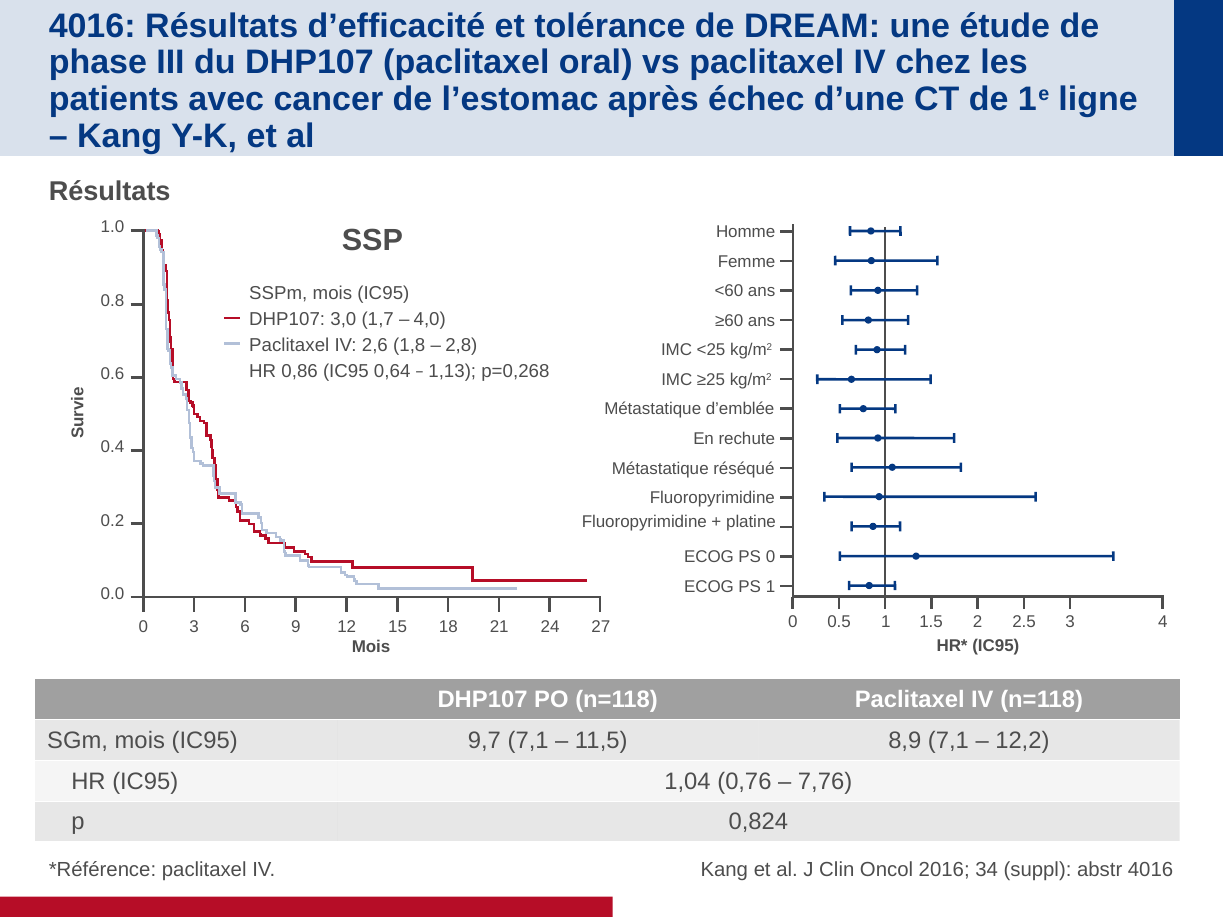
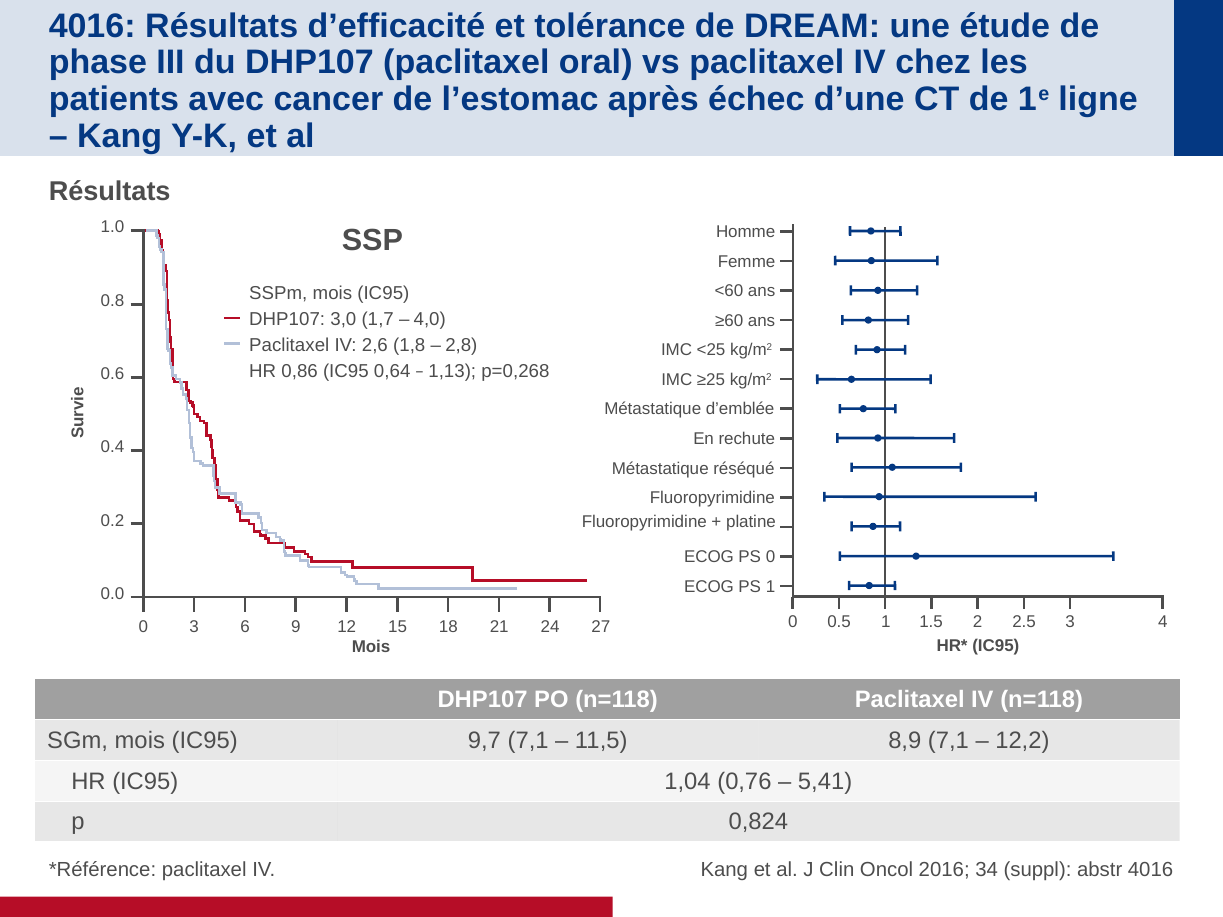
7,76: 7,76 -> 5,41 (825, 781)
